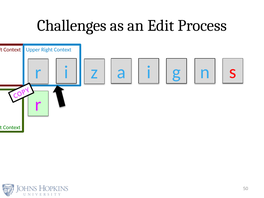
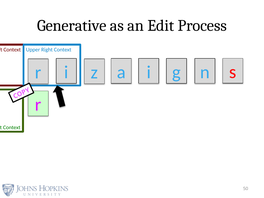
Challenges: Challenges -> Generative (72, 26)
